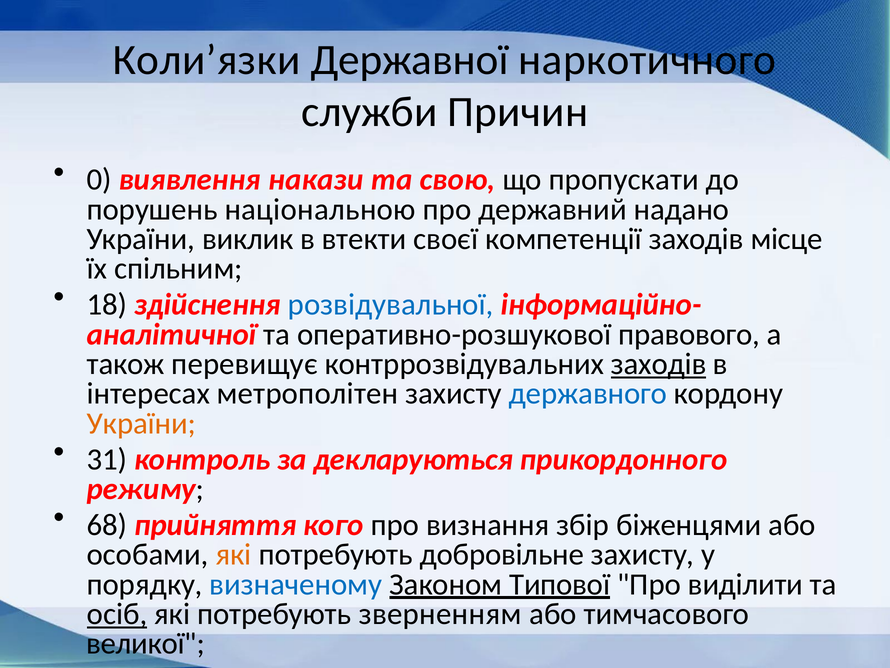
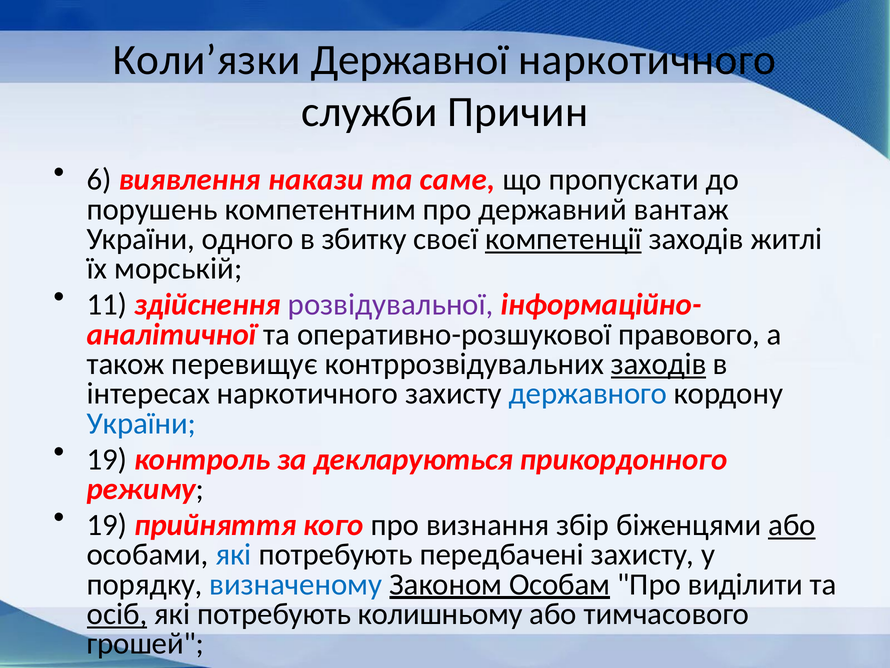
0: 0 -> 6 (99, 180)
свою: свою -> саме (457, 180)
національною: національною -> компетентним (320, 209)
надано: надано -> вантаж (681, 209)
виклик: виклик -> одного (248, 239)
втекти: втекти -> збитку (364, 239)
компетенції underline: none -> present (563, 239)
місце: місце -> житлі (786, 239)
спільним: спільним -> морській (178, 269)
18: 18 -> 11 (107, 305)
розвідувальної colour: blue -> purple (391, 305)
інтересах метрополітен: метрополітен -> наркотичного (308, 393)
України colour: orange -> blue (141, 423)
31: 31 -> 19 (107, 459)
68: 68 -> 19 (107, 525)
або underline: none -> present (792, 525)
які colour: orange -> blue (234, 554)
добровільне: добровільне -> передбачені (502, 554)
Типової: Типової -> Особам (560, 584)
зверненням: зверненням -> колишньому (440, 614)
великої: великої -> грошей (145, 643)
